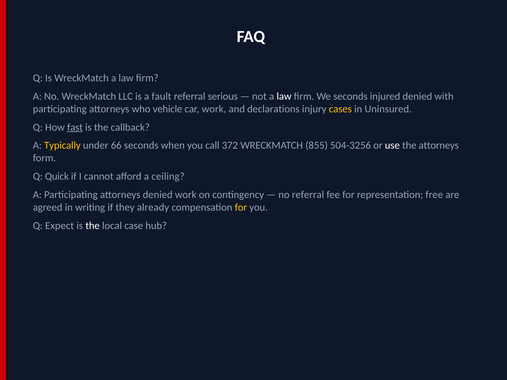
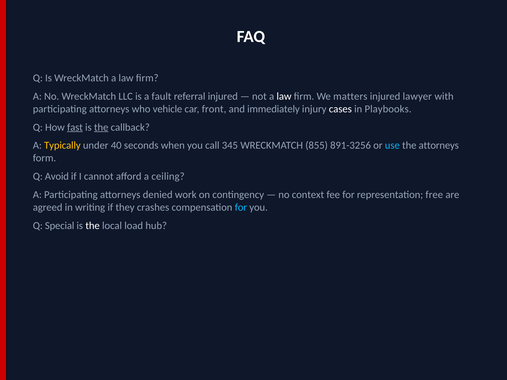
referral serious: serious -> injured (223, 96)
We seconds: seconds -> matters (350, 96)
injured denied: denied -> lawyer (417, 96)
car work: work -> front (214, 109)
declarations: declarations -> immediately (273, 109)
cases colour: yellow -> white (340, 109)
Uninsured: Uninsured -> Playbooks (388, 109)
the underline: none -> present (101, 127)
66: 66 -> 40 (116, 146)
372: 372 -> 345 (230, 146)
504-3256: 504-3256 -> 891-3256 (351, 146)
use colour: white -> light blue (392, 146)
Quick: Quick -> Avoid (57, 177)
no referral: referral -> context (308, 195)
already: already -> crashes (153, 208)
for colour: yellow -> light blue (241, 208)
Expect: Expect -> Special (60, 226)
case: case -> load (134, 226)
